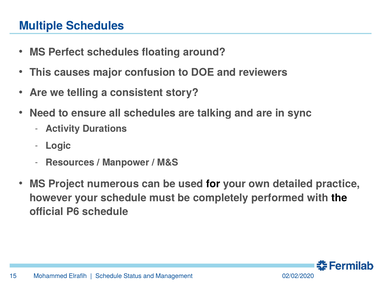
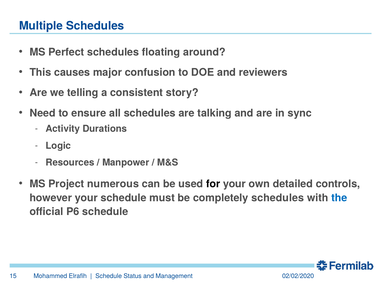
practice: practice -> controls (338, 184)
completely performed: performed -> schedules (278, 198)
the colour: black -> blue (339, 198)
